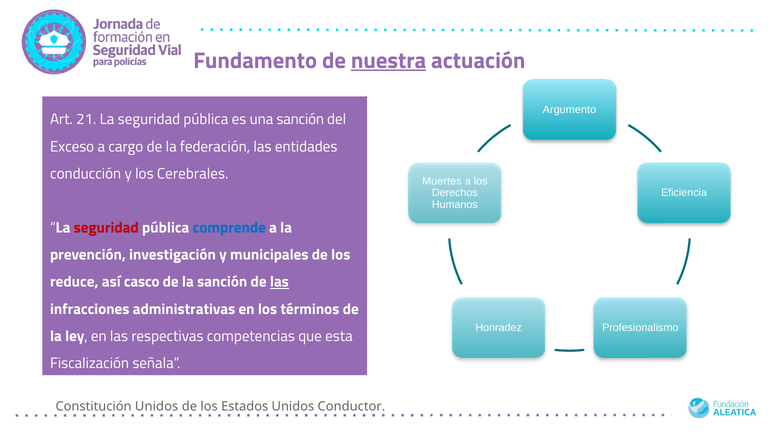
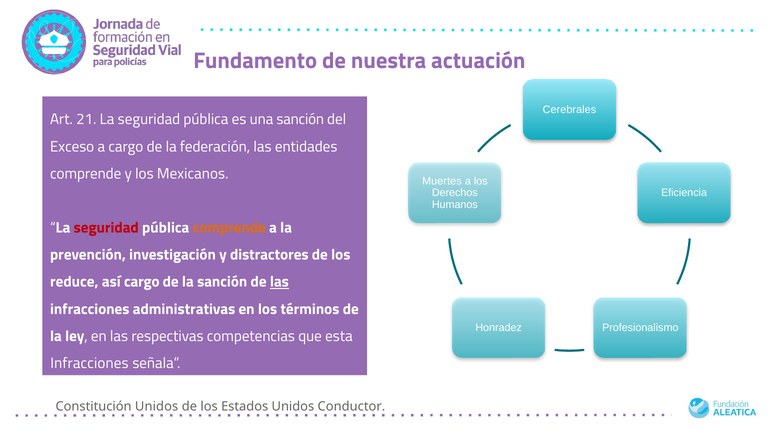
nuestra underline: present -> none (389, 61)
Argumento: Argumento -> Cerebrales (569, 110)
conducción: conducción -> comprende (86, 174)
Cerebrales: Cerebrales -> Mexicanos (193, 174)
comprende colour: blue -> orange (229, 228)
municipales: municipales -> distractores (269, 255)
así casco: casco -> cargo (142, 282)
Fiscalización: Fiscalización -> Infracciones (89, 363)
